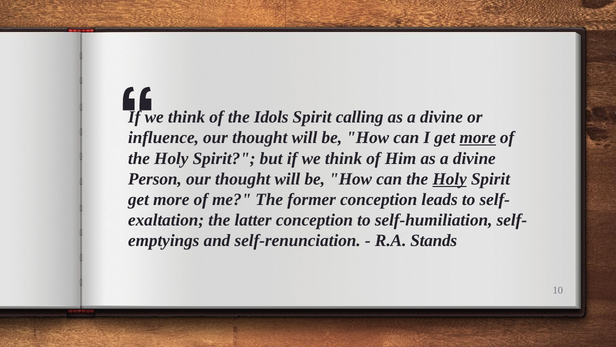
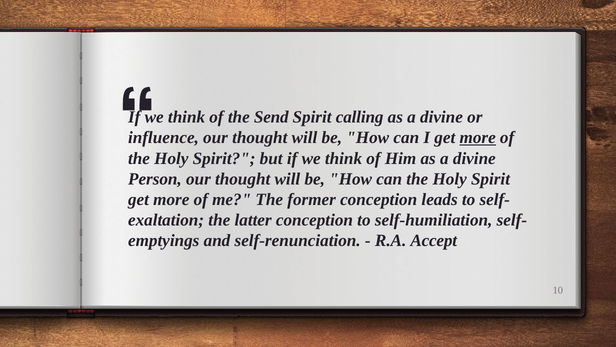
Idols: Idols -> Send (271, 117)
Holy underline: present -> none (450, 179)
Stands: Stands -> Accept (434, 240)
